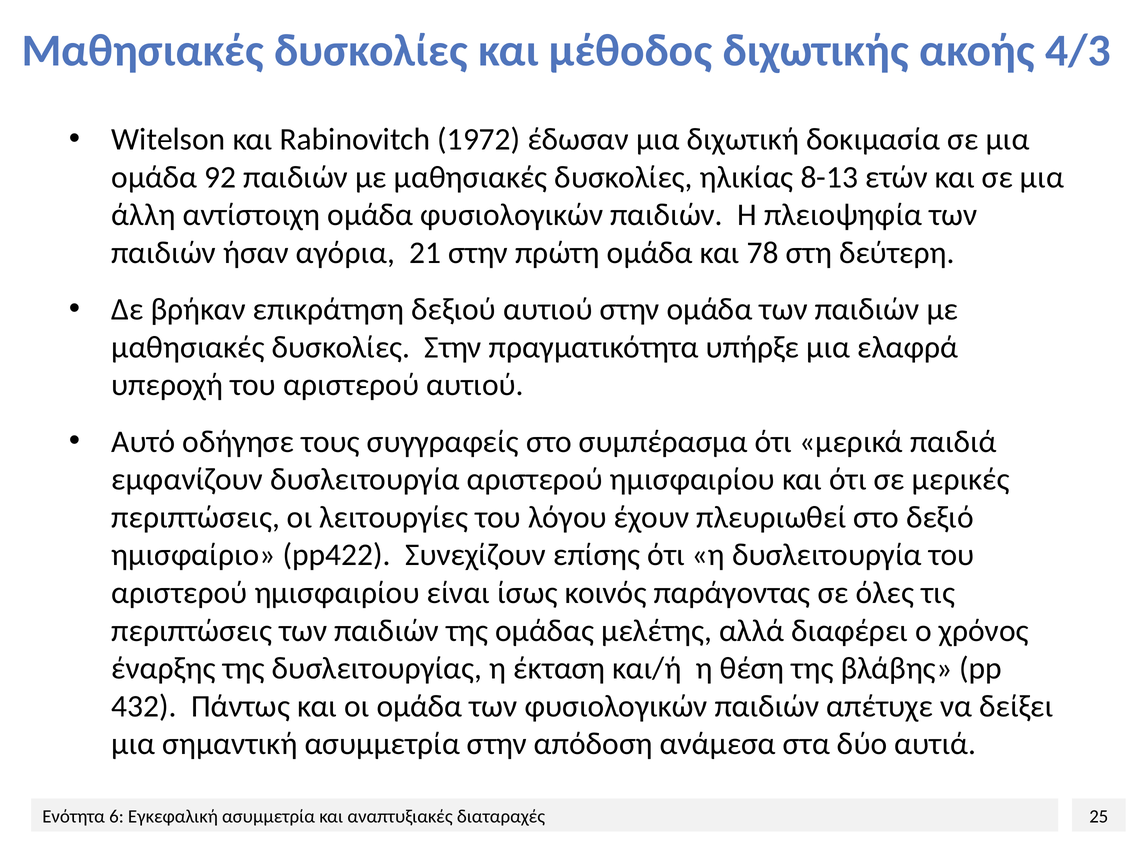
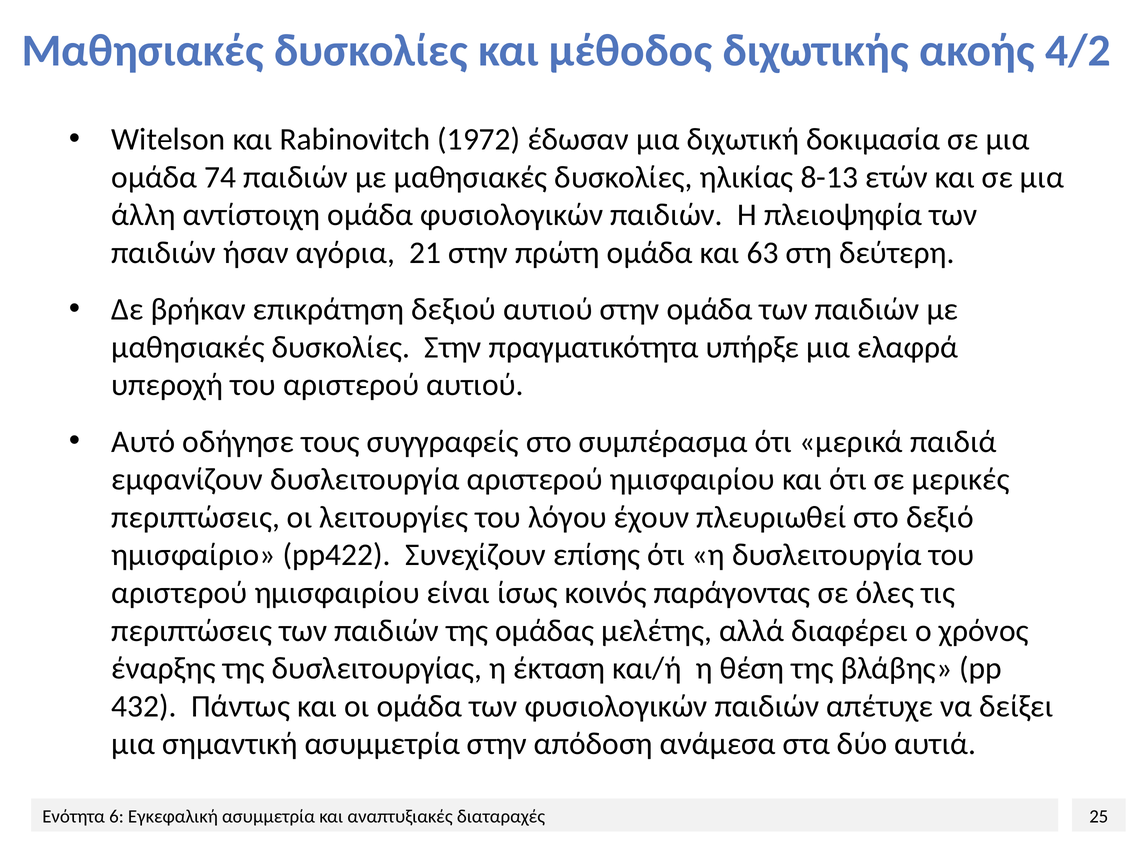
4/3: 4/3 -> 4/2 (1078, 51)
92: 92 -> 74 (220, 177)
78: 78 -> 63 (763, 253)
